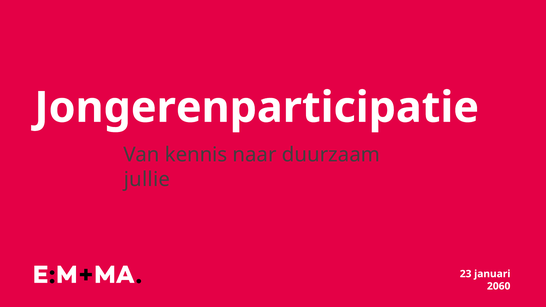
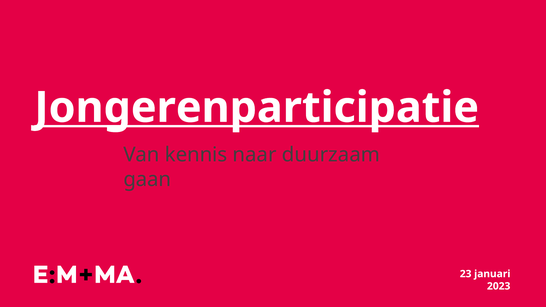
Jongerenparticipatie underline: none -> present (257, 108)
jullie: jullie -> gaan (147, 179)
2060: 2060 -> 2023 (499, 286)
